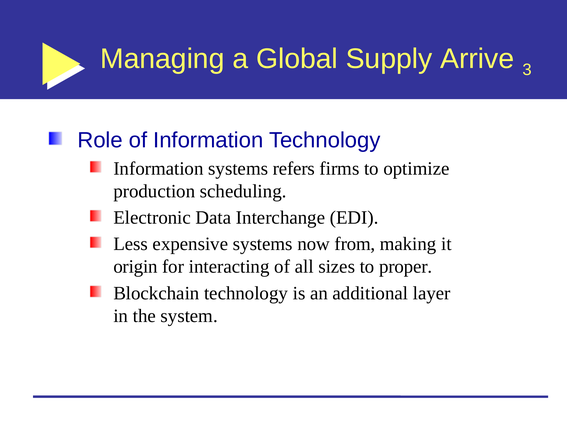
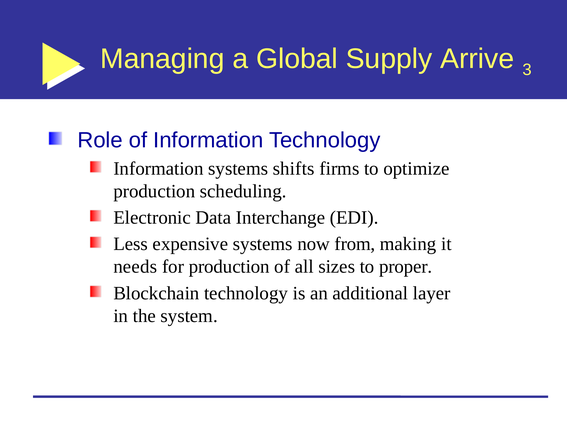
refers: refers -> shifts (294, 169)
origin: origin -> needs (135, 267)
for interacting: interacting -> production (229, 267)
